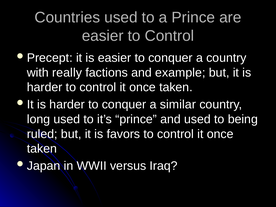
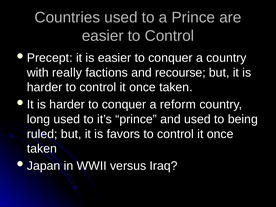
example: example -> recourse (180, 73)
similar: similar -> reform (178, 105)
